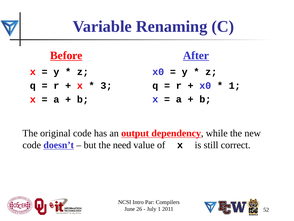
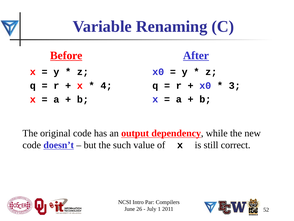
1: 1 -> 3 (235, 85)
3: 3 -> 4 (106, 85)
need: need -> such (122, 145)
